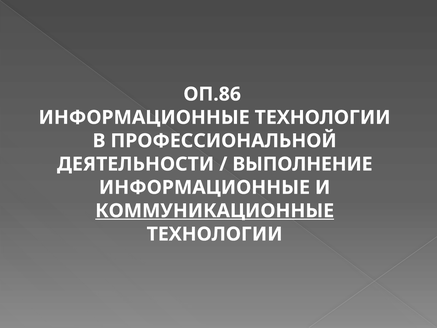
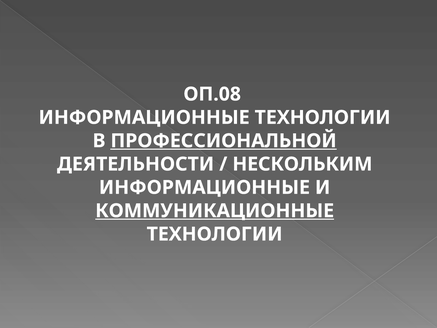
ОП.86: ОП.86 -> ОП.08 (212, 94)
ПРОФЕССИОНАЛЬНОЙ underline: none -> present (224, 141)
ВЫПОЛНЕНИЕ: ВЫПОЛНЕНИЕ -> НЕСКОЛЬКИМ (302, 164)
